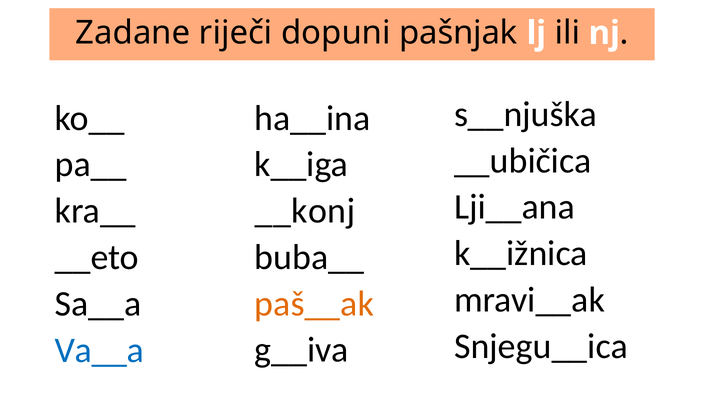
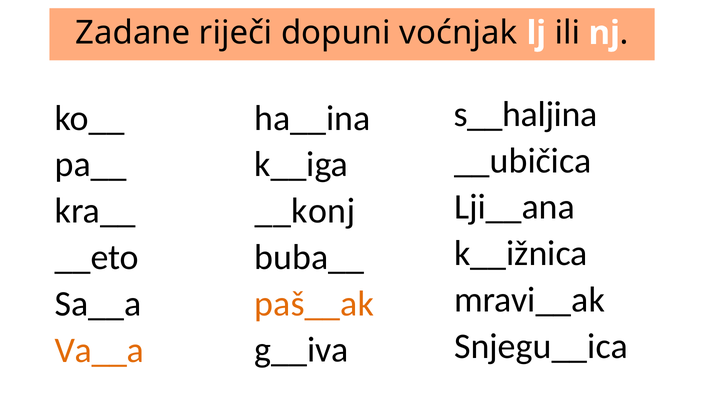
pašnjak: pašnjak -> voćnjak (458, 33)
s__njuška: s__njuška -> s__haljina (526, 114)
Va__a colour: blue -> orange (99, 350)
